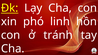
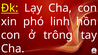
tránh: tránh -> trông (58, 35)
